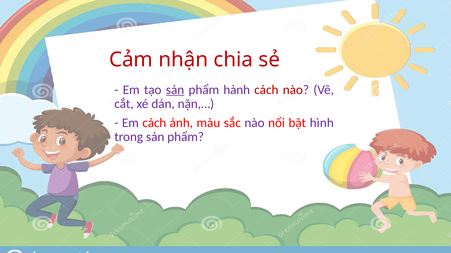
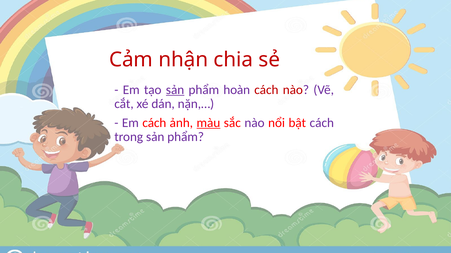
hành: hành -> hoàn (237, 90)
màu underline: none -> present (208, 123)
bật hình: hình -> cách (322, 123)
